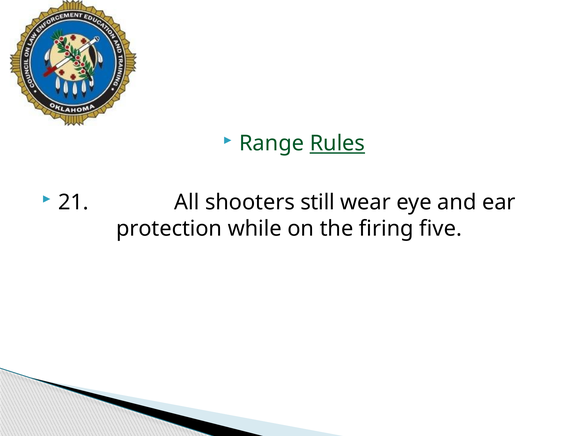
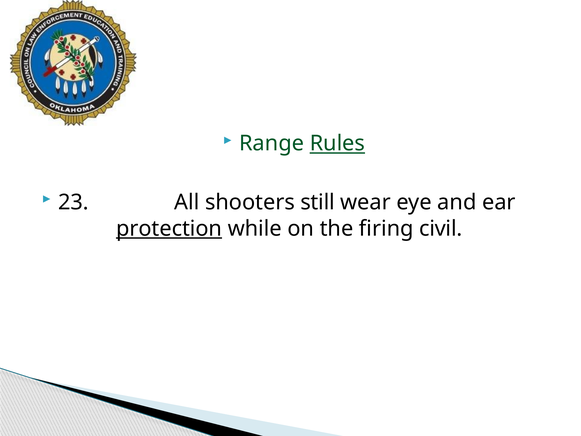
21: 21 -> 23 (73, 202)
protection underline: none -> present (169, 228)
five: five -> civil (441, 228)
